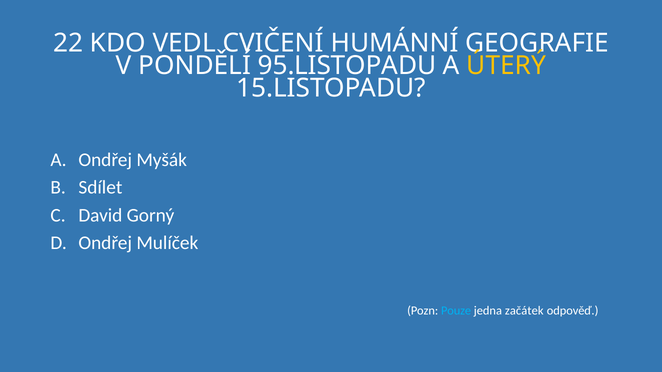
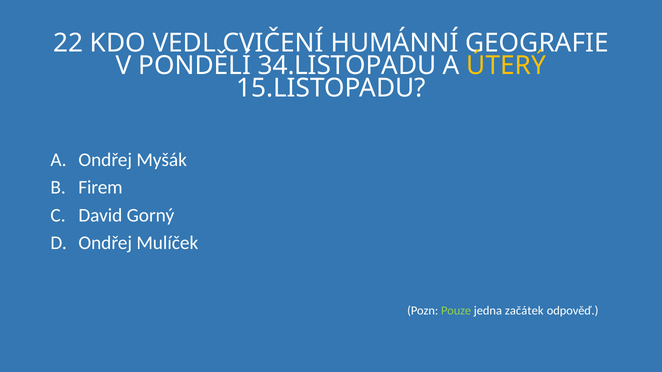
95.LISTOPADU: 95.LISTOPADU -> 34.LISTOPADU (347, 66)
Sdílet: Sdílet -> Firem (100, 188)
Pouze colour: light blue -> light green (456, 311)
